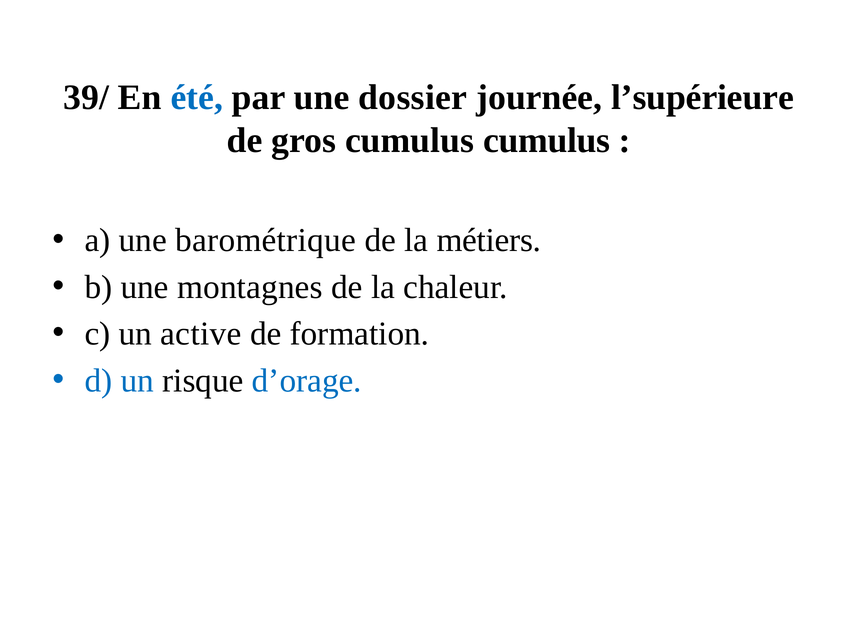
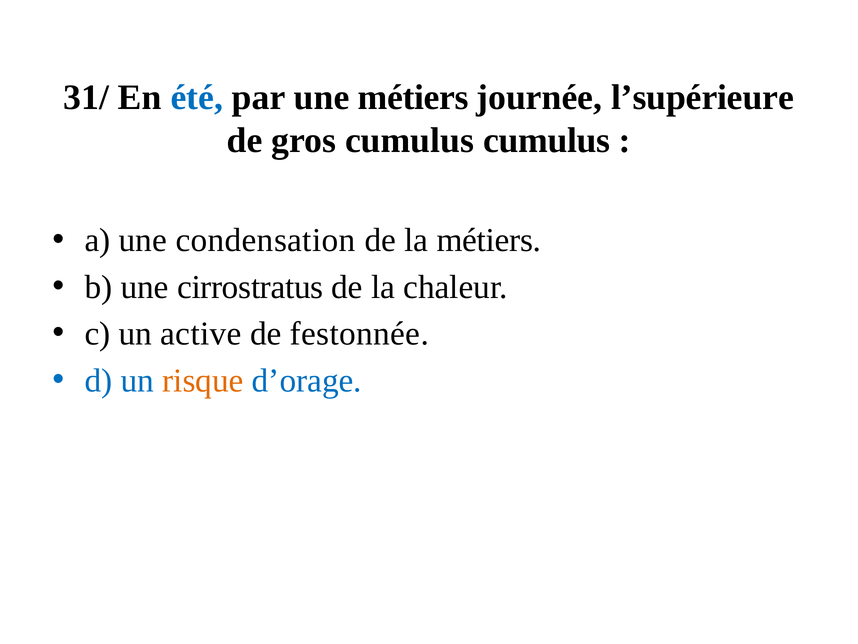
39/: 39/ -> 31/ (86, 97)
une dossier: dossier -> métiers (413, 97)
barométrique: barométrique -> condensation (266, 240)
montagnes: montagnes -> cirrostratus (250, 287)
formation: formation -> festonnée (359, 334)
risque colour: black -> orange (203, 380)
